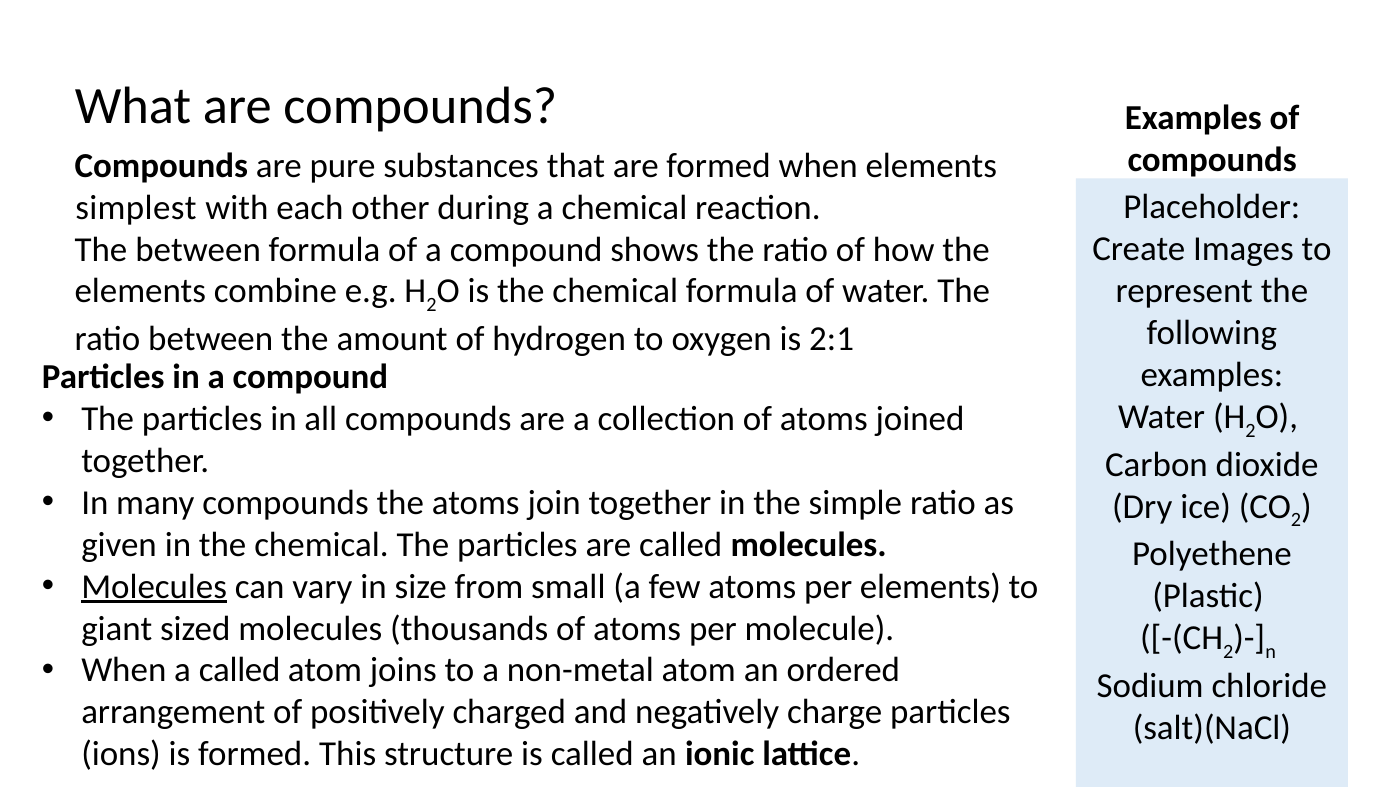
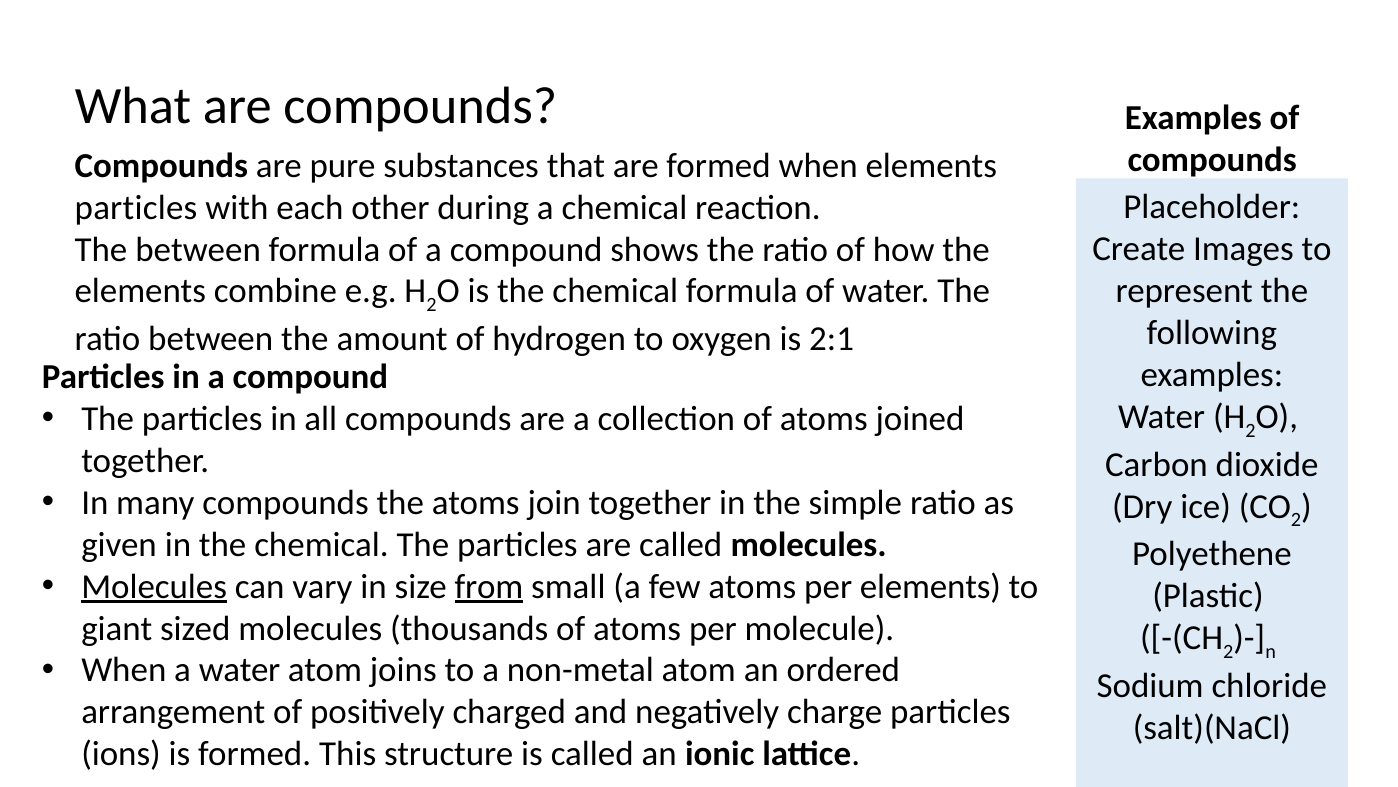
simplest: simplest -> particles (136, 207)
from underline: none -> present (489, 586)
a called: called -> water (240, 670)
